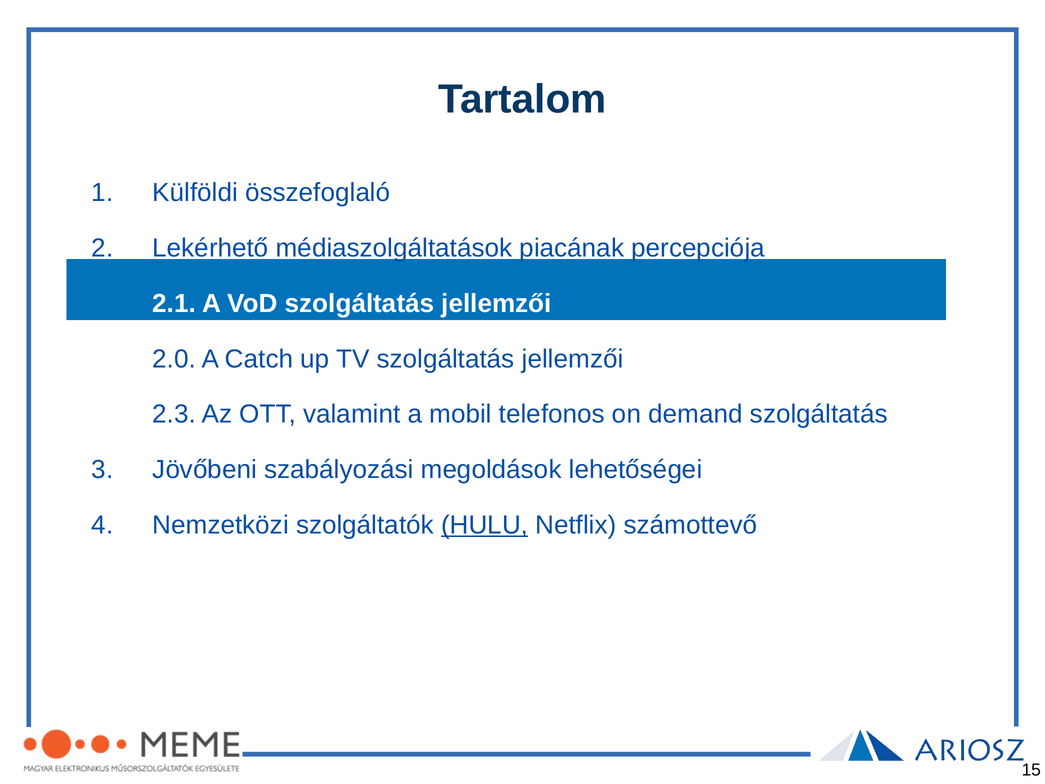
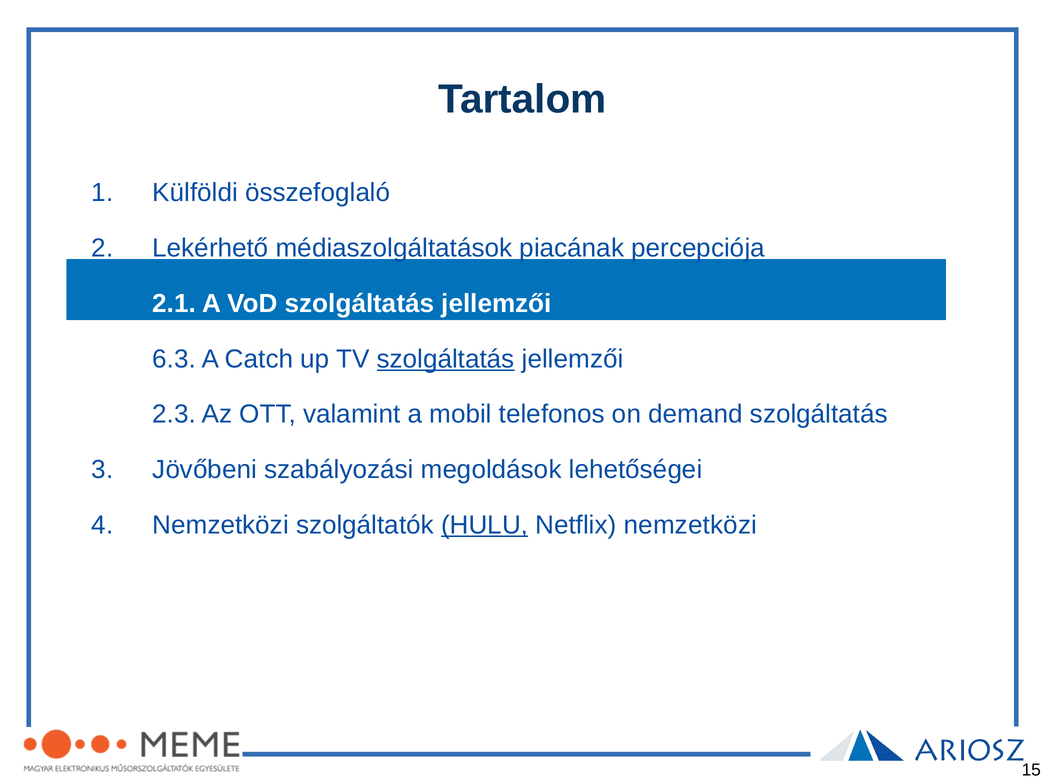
2.0: 2.0 -> 6.3 (174, 359)
szolgáltatás underline: none -> present (446, 359)
Netflix számottevő: számottevő -> nemzetközi (690, 525)
